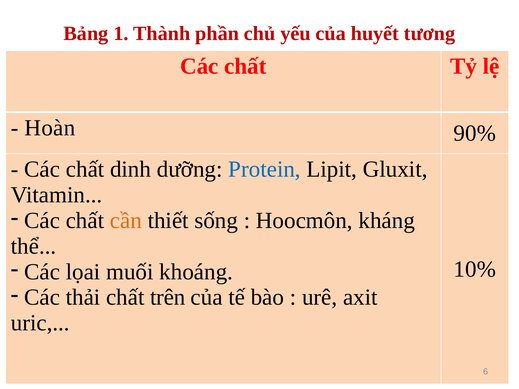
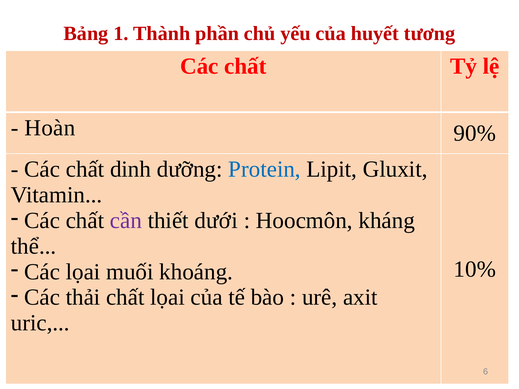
cần colour: orange -> purple (126, 221)
sống: sống -> dưới (216, 221)
chất trên: trên -> lọai (168, 298)
